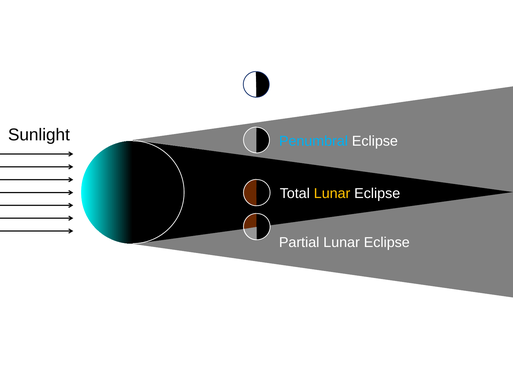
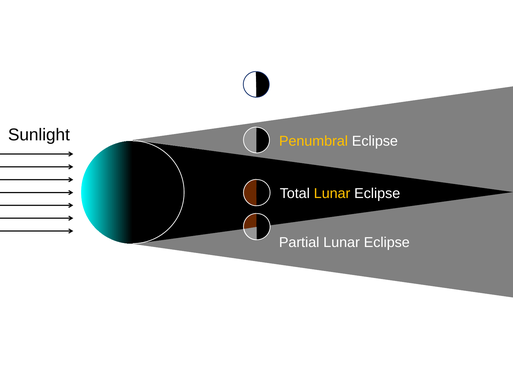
Penumbral colour: light blue -> yellow (313, 141)
